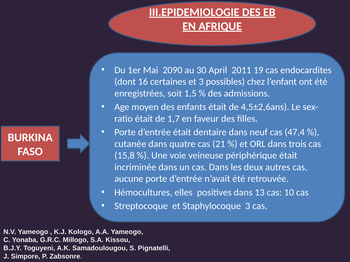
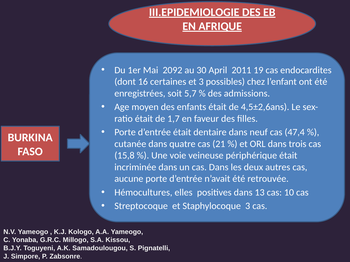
2090: 2090 -> 2092 (172, 70)
1,5: 1,5 -> 5,7 (190, 94)
